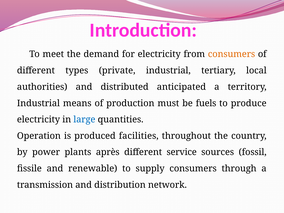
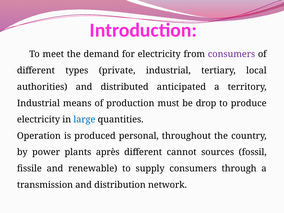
consumers colour: orange -> purple (232, 54)
fuels: fuels -> drop (206, 103)
facilities: facilities -> personal (139, 136)
service: service -> cannot (182, 152)
